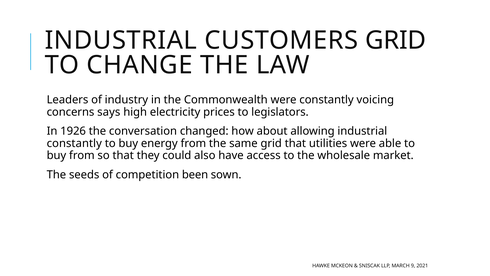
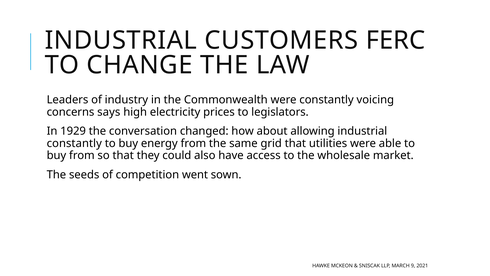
CUSTOMERS GRID: GRID -> FERC (396, 40)
1926: 1926 -> 1929 (73, 131)
been: been -> went (195, 175)
